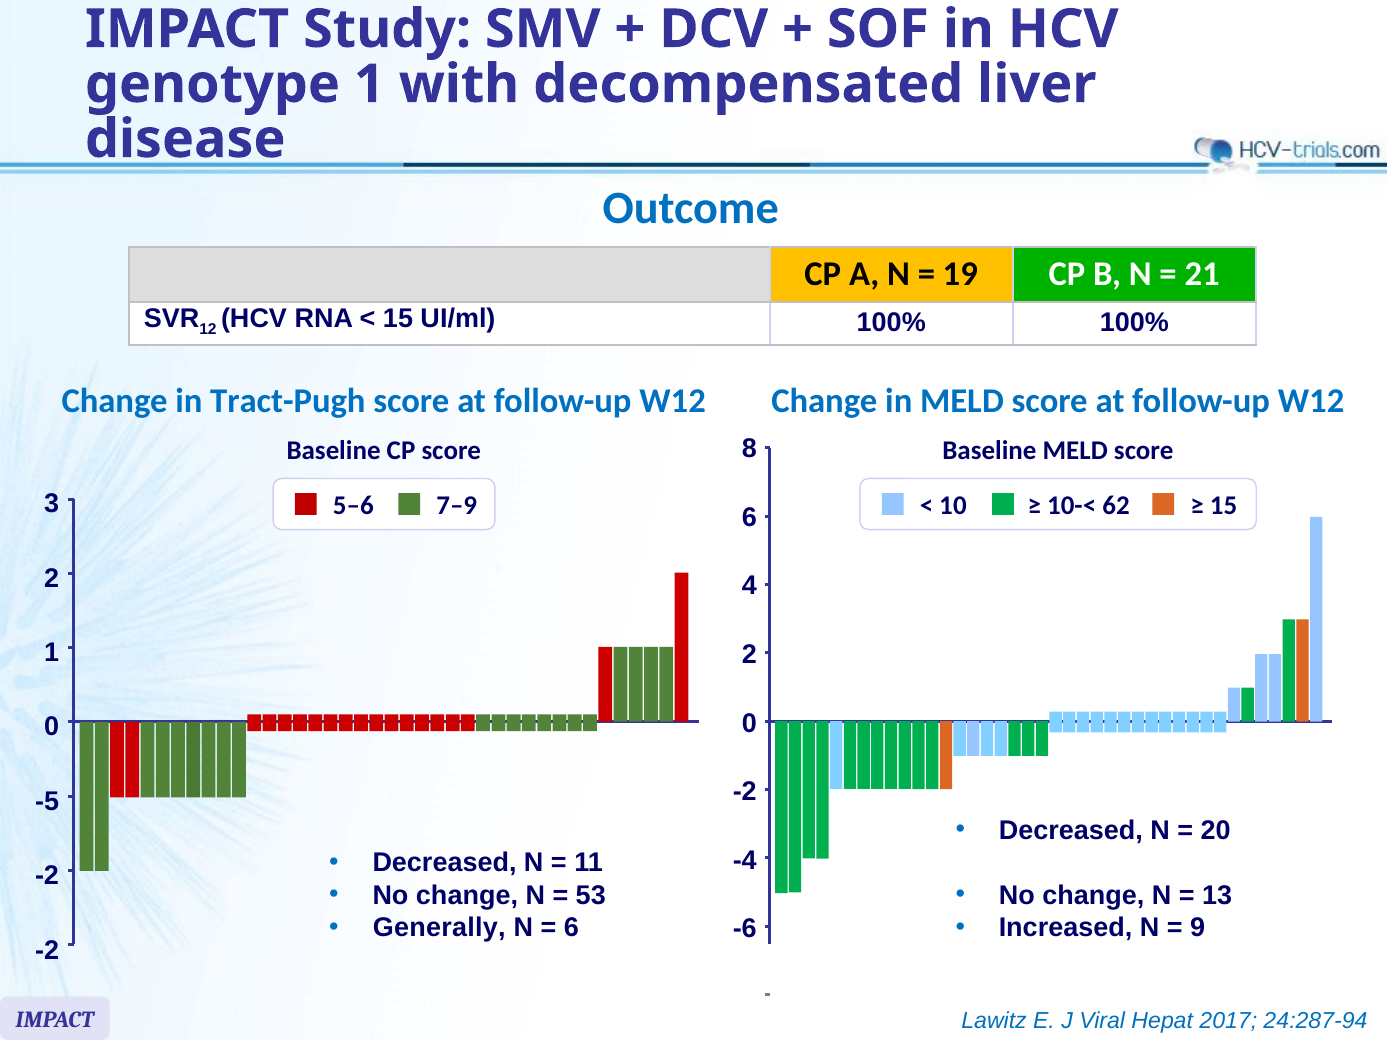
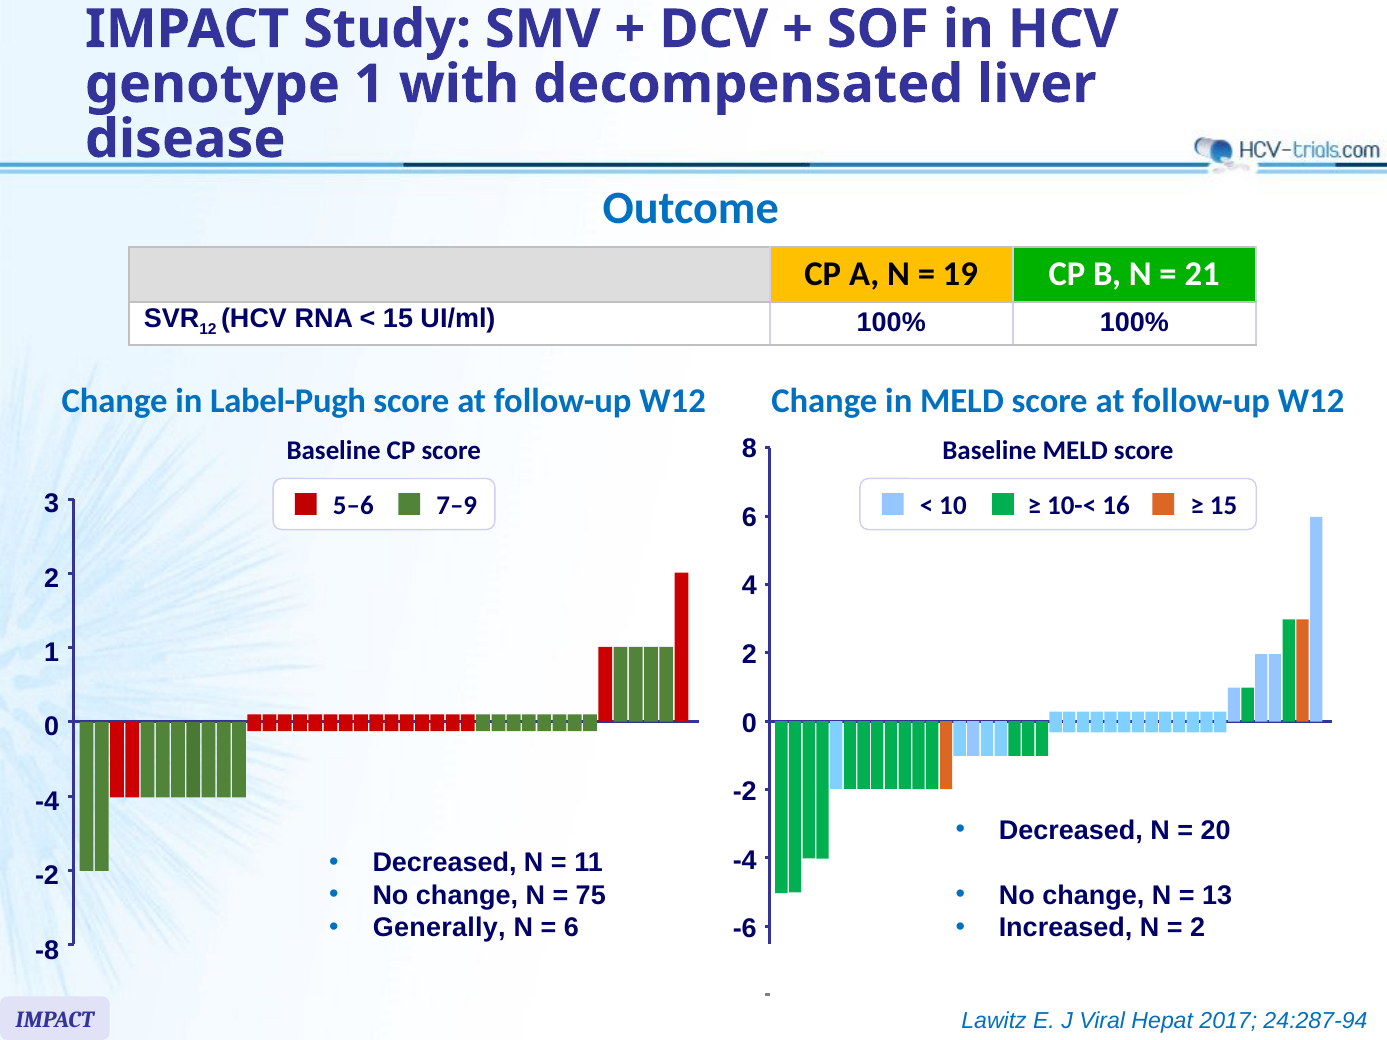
Tract-Pugh: Tract-Pugh -> Label-Pugh (288, 401)
62: 62 -> 16 (1116, 506)
-5: -5 -> -4 (47, 802)
53: 53 -> 75 (591, 895)
9: 9 -> 2 (1198, 928)
-2: -2 -> -8 (47, 950)
